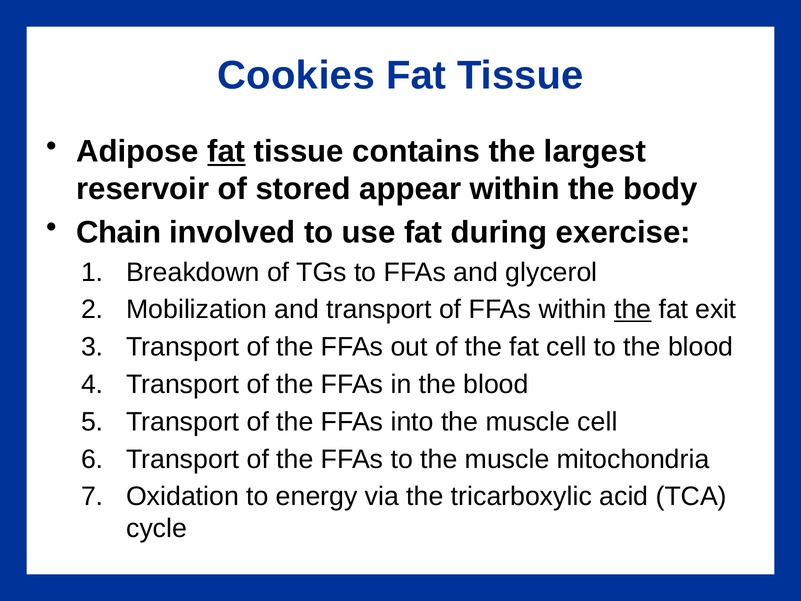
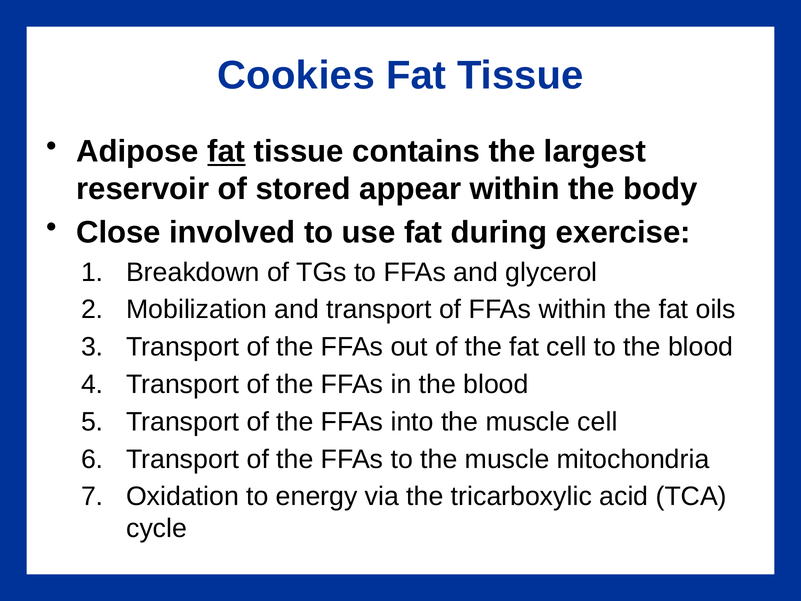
Chain: Chain -> Close (118, 232)
the underline: present -> none (633, 310)
exit: exit -> oils (716, 310)
